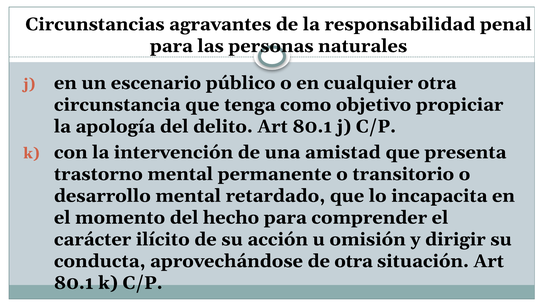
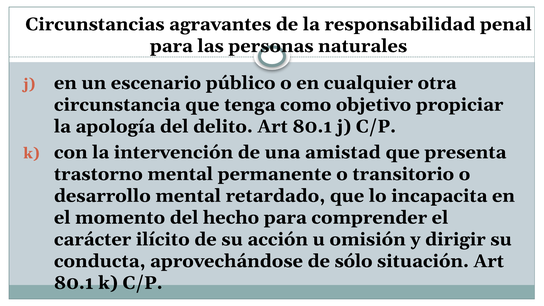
de otra: otra -> sólo (354, 261)
